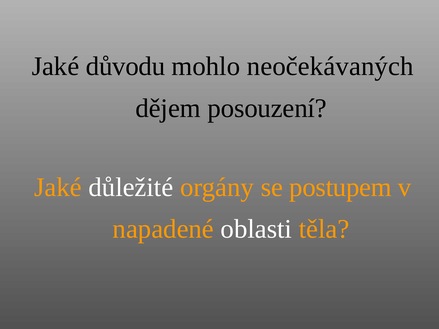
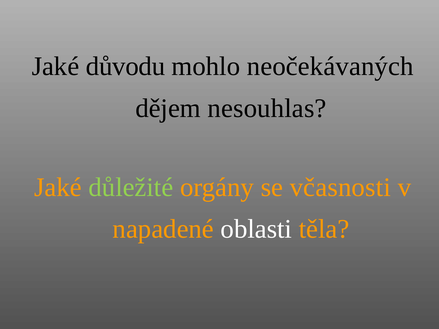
posouzení: posouzení -> nesouhlas (267, 108)
důležité colour: white -> light green (131, 187)
postupem: postupem -> včasnosti (340, 187)
